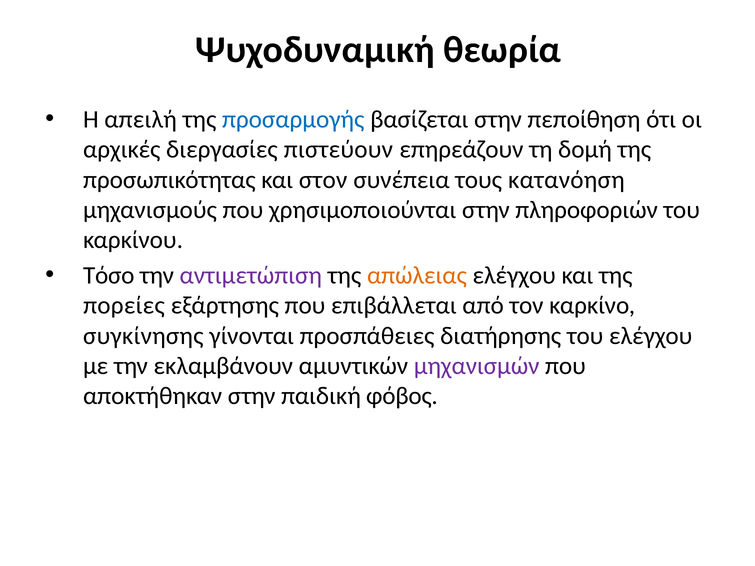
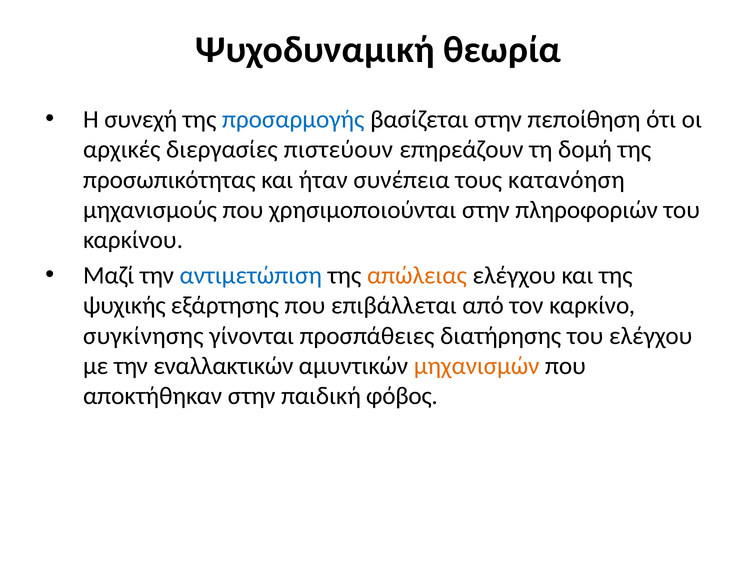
απειλή: απειλή -> συνεχή (141, 119)
στον: στον -> ήταν (323, 180)
Τόσο: Τόσο -> Μαζί (109, 275)
αντιμετώπιση colour: purple -> blue (251, 275)
πορείες: πορείες -> ψυχικής (124, 306)
εκλαμβάνουν: εκλαμβάνουν -> εναλλακτικών (223, 366)
μηχανισμών colour: purple -> orange (477, 366)
